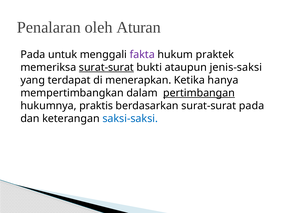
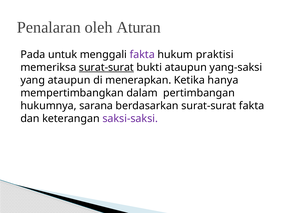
praktek: praktek -> praktisi (215, 55)
jenis-saksi: jenis-saksi -> yang-saksi (236, 67)
yang terdapat: terdapat -> ataupun (69, 80)
pertimbangan underline: present -> none (199, 93)
praktis: praktis -> sarana (96, 106)
surat-surat pada: pada -> fakta (252, 106)
saksi-saksi colour: blue -> purple (130, 119)
